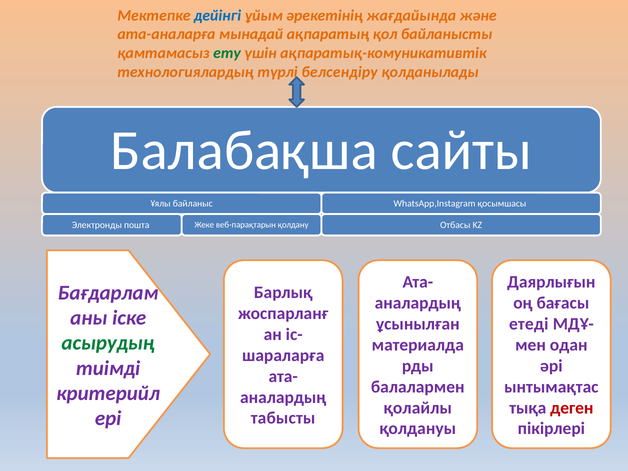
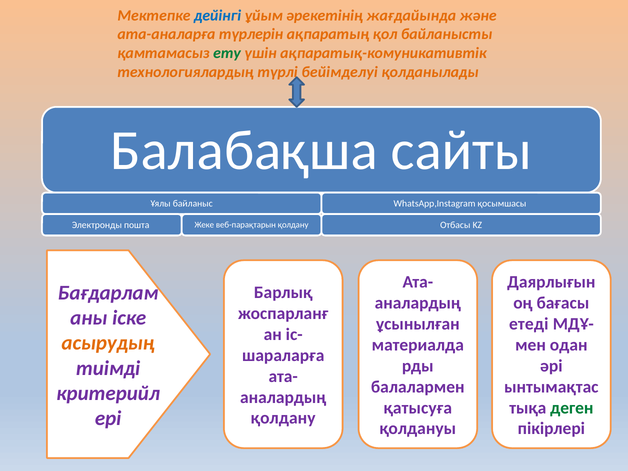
мынадай: мынадай -> түрлерін (251, 34)
белсендіру: белсендіру -> бейімделуі (340, 72)
асырудың colour: green -> orange (108, 343)
қолайлы: қолайлы -> қатысуға (418, 408)
деген colour: red -> green (572, 408)
табысты: табысты -> қолдану (283, 418)
